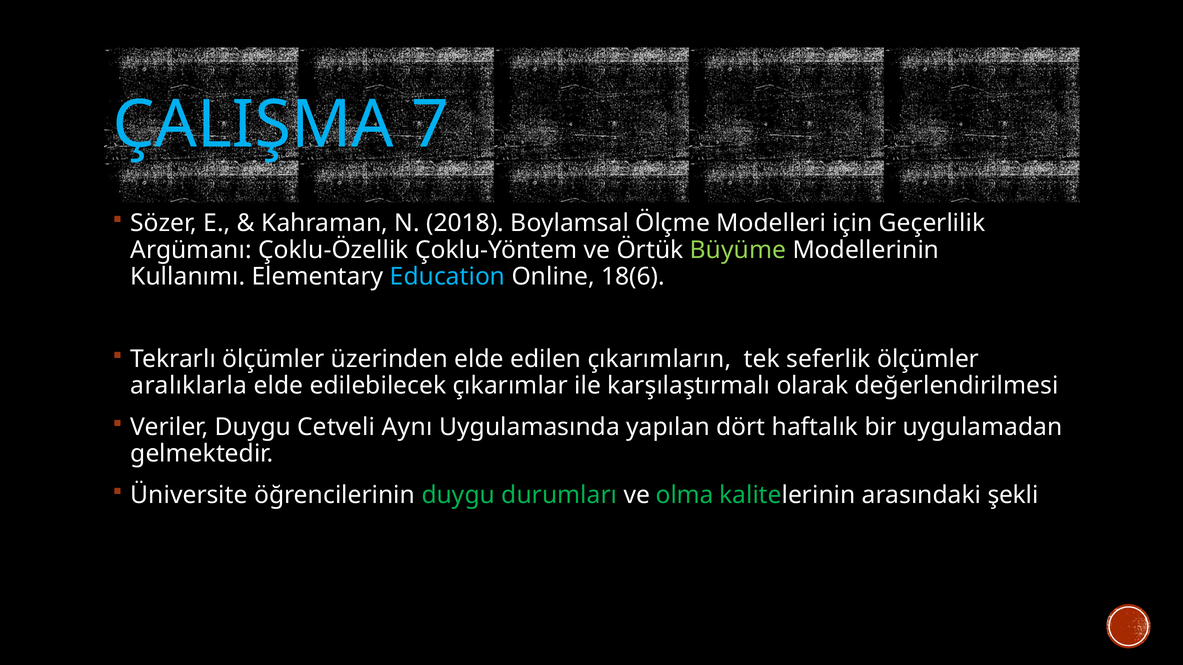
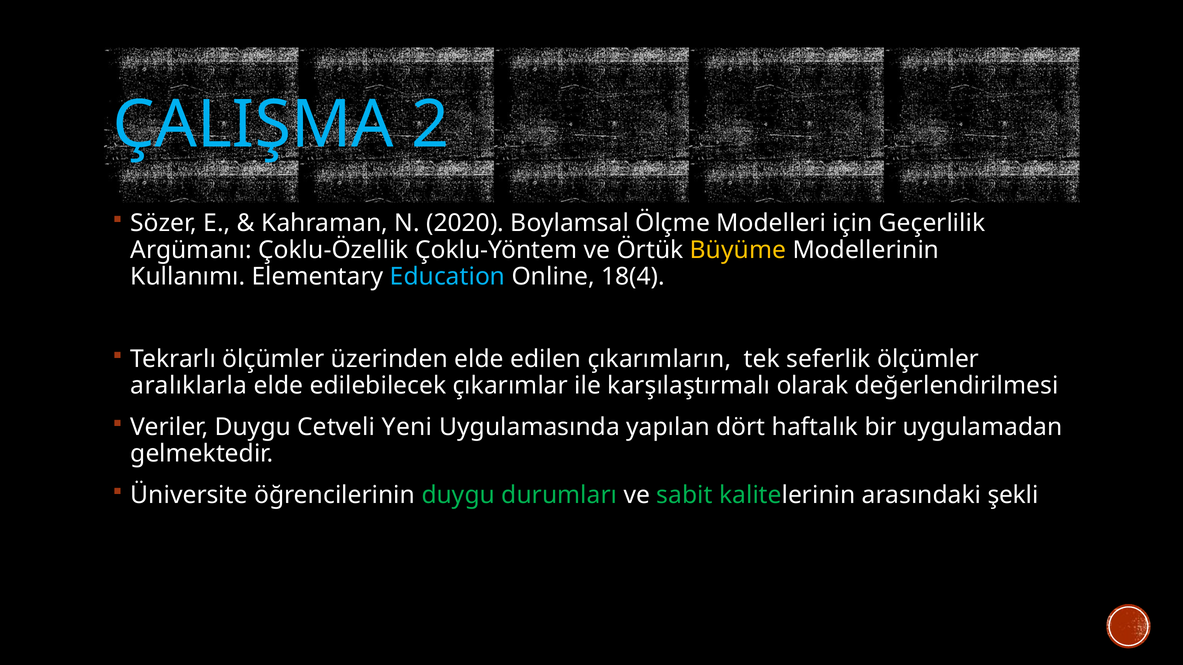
7: 7 -> 2 (430, 125)
2018: 2018 -> 2020 (465, 223)
Büyüme colour: light green -> yellow (738, 250)
18(6: 18(6 -> 18(4 (633, 277)
Aynı: Aynı -> Yeni (407, 427)
olma: olma -> sabit (685, 495)
